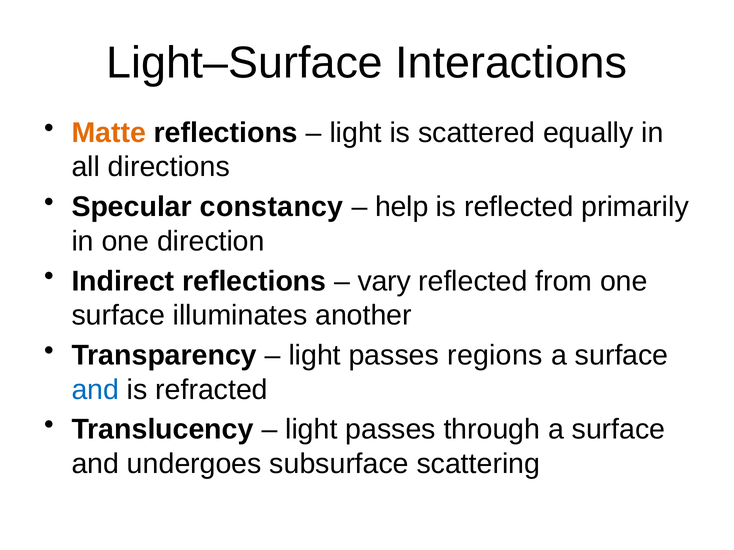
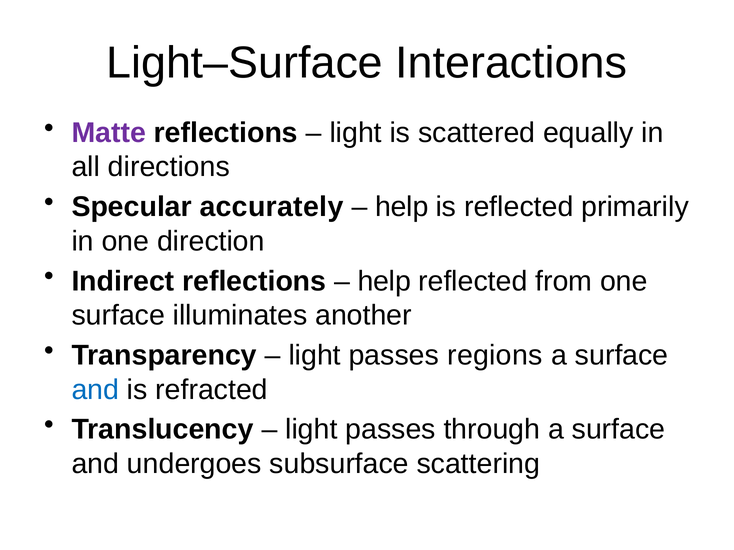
Matte colour: orange -> purple (109, 133)
constancy: constancy -> accurately (272, 207)
vary: vary -> help (384, 281)
